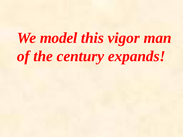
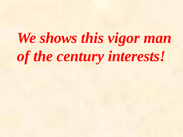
model: model -> shows (59, 38)
expands: expands -> interests (137, 56)
